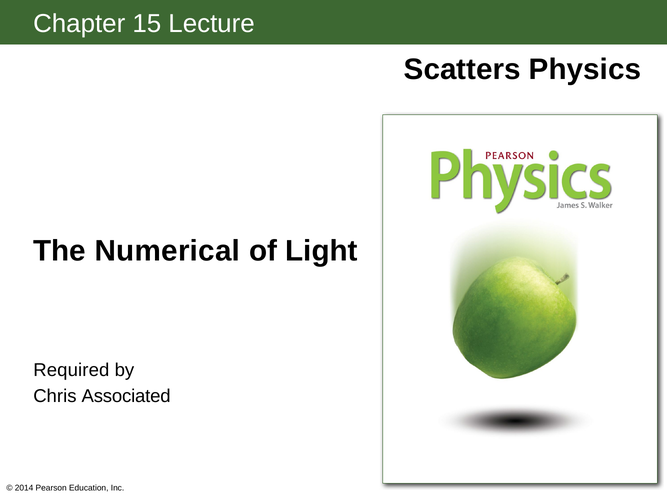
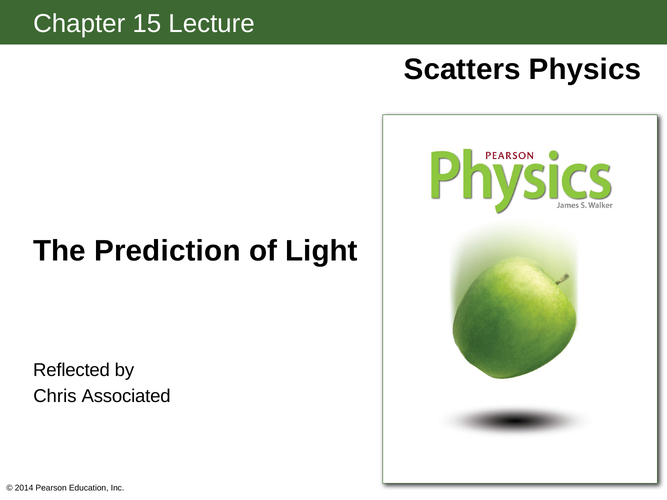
Numerical: Numerical -> Prediction (167, 251)
Required: Required -> Reflected (72, 370)
